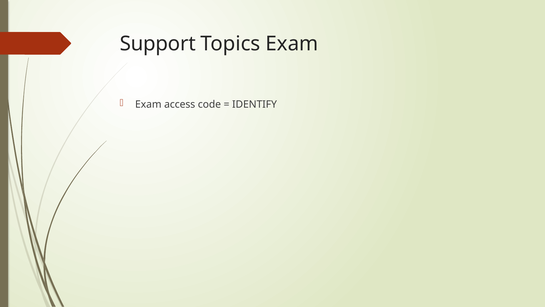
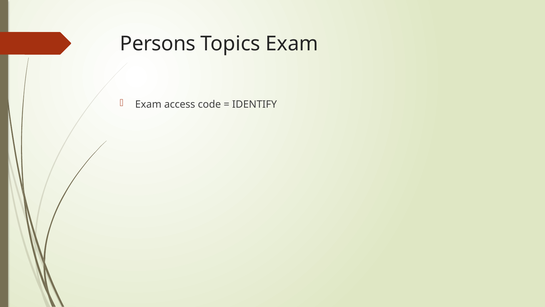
Support: Support -> Persons (158, 44)
